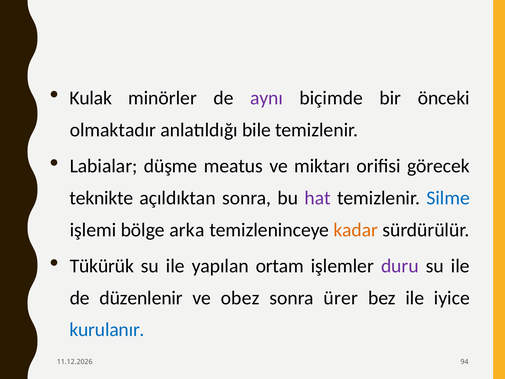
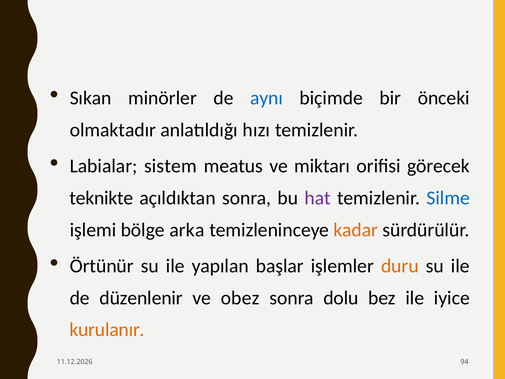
Kulak: Kulak -> Sıkan (91, 98)
aynı colour: purple -> blue (267, 98)
bile: bile -> hızı (256, 130)
düşme: düşme -> sistem (170, 166)
Tükürük: Tükürük -> Örtünür (102, 266)
ortam: ortam -> başlar (280, 266)
duru colour: purple -> orange (400, 266)
ürer: ürer -> dolu (341, 298)
kurulanır colour: blue -> orange (107, 330)
